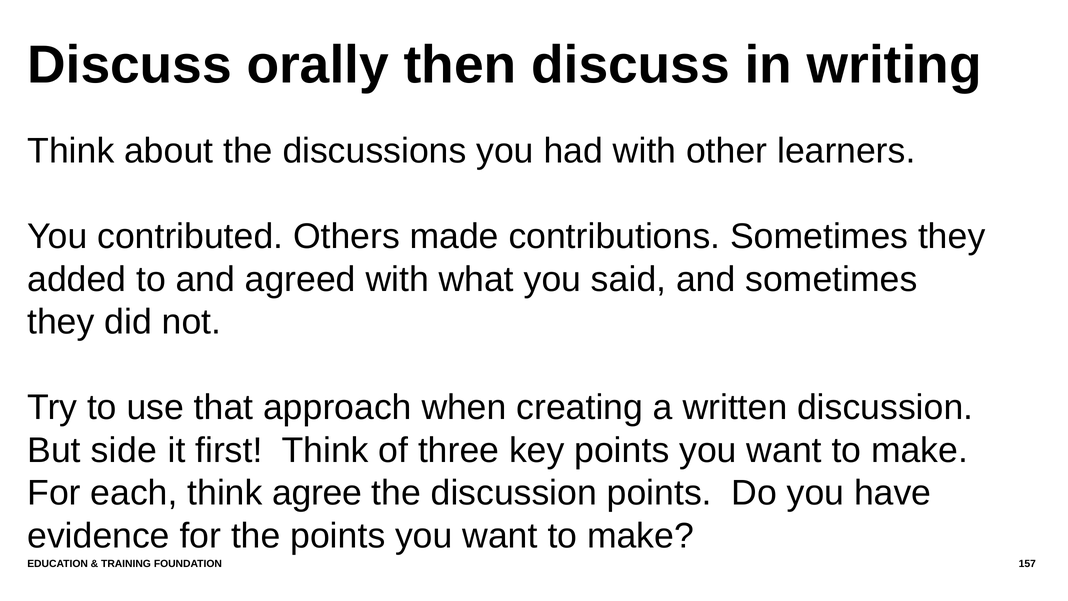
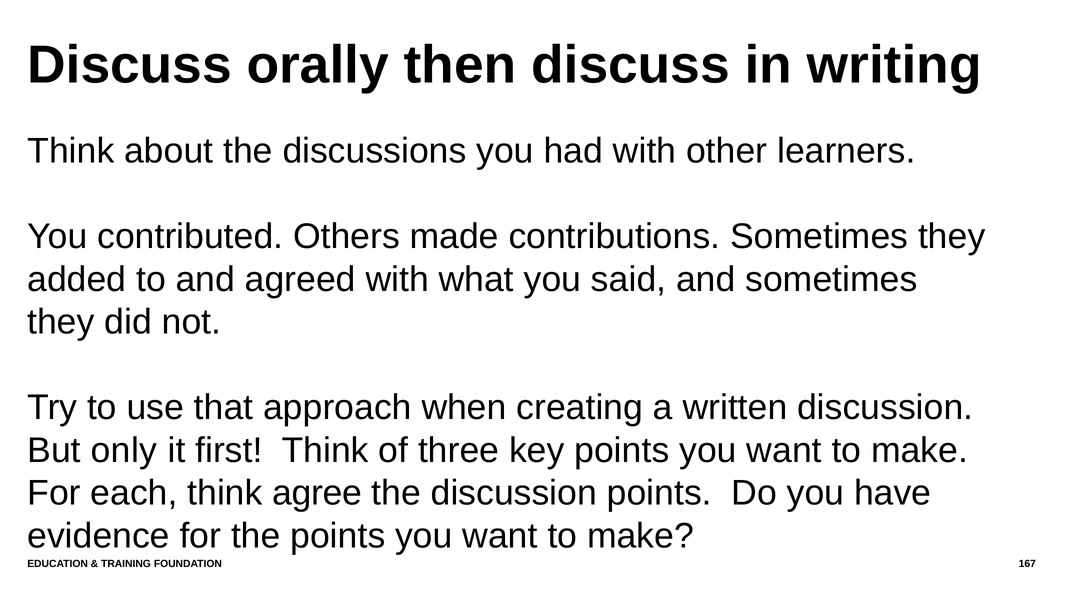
side: side -> only (124, 450)
157: 157 -> 167 (1027, 564)
